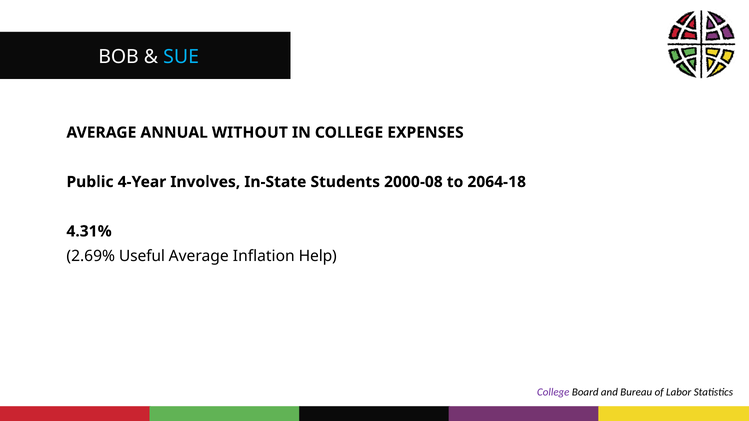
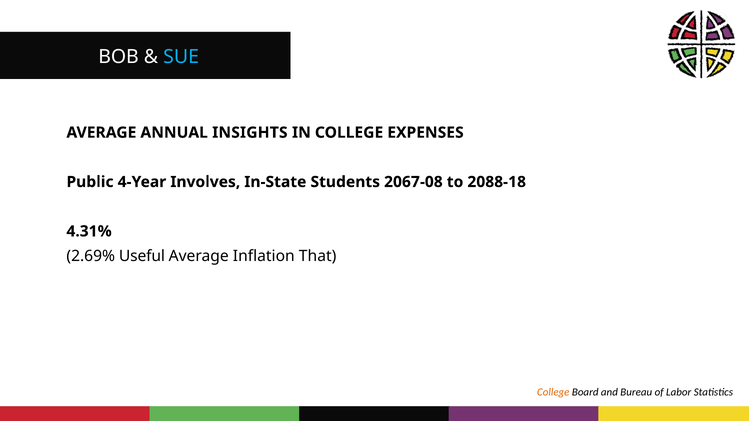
WITHOUT: WITHOUT -> INSIGHTS (250, 133)
2000-08: 2000-08 -> 2067-08 (413, 182)
2064-18: 2064-18 -> 2088-18 (497, 182)
Help: Help -> That (318, 256)
College colour: purple -> orange (553, 392)
